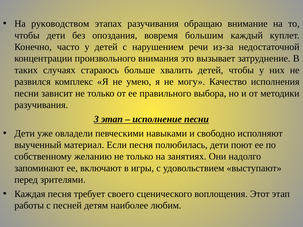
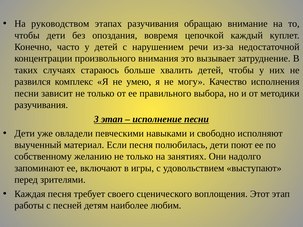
большим: большим -> цепочкой (204, 35)
